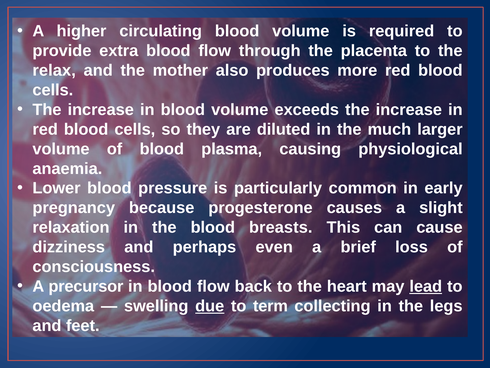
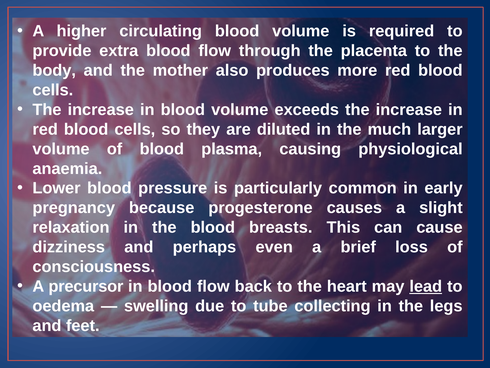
relax: relax -> body (54, 70)
due underline: present -> none (210, 306)
term: term -> tube (270, 306)
